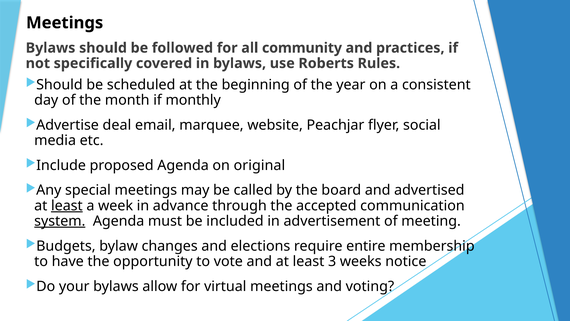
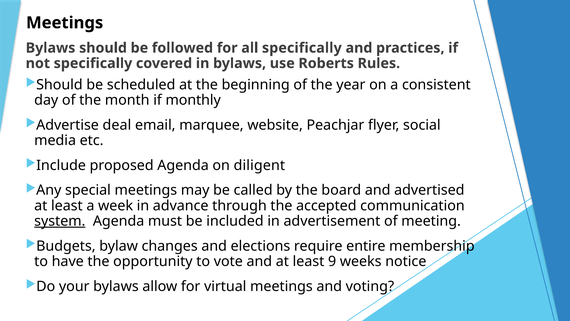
all community: community -> specifically (302, 48)
original: original -> diligent (259, 165)
least underline: present -> none (67, 205)
3: 3 -> 9 (332, 261)
